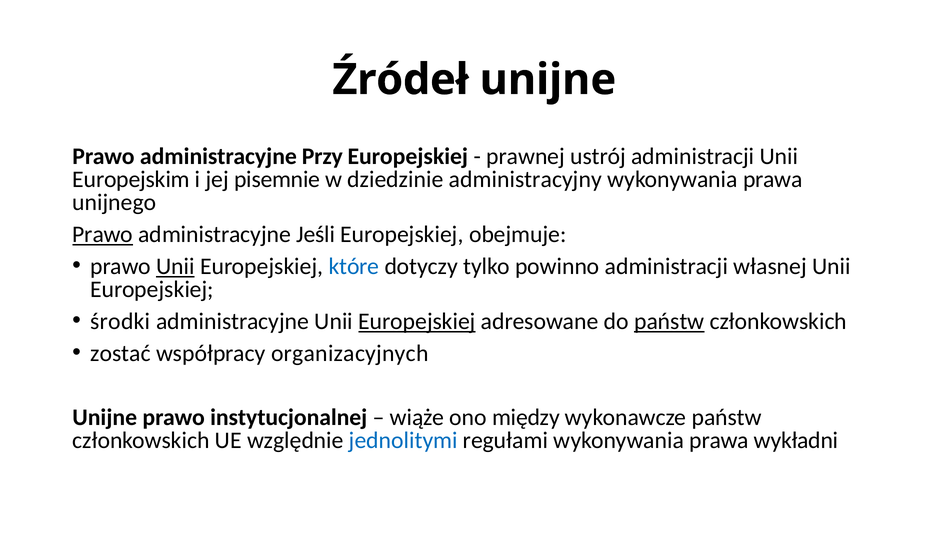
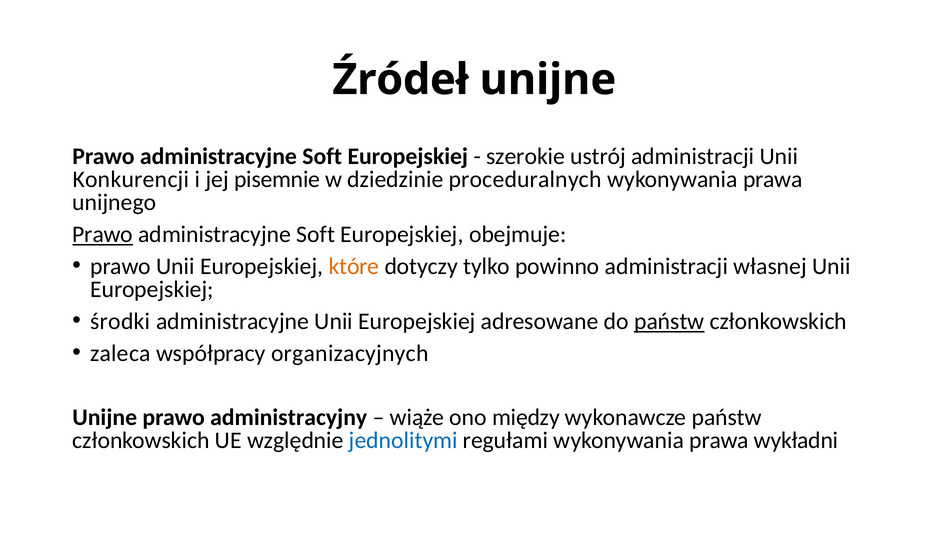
Przy: Przy -> Soft (322, 156)
prawnej: prawnej -> szerokie (526, 156)
Europejskim: Europejskim -> Konkurencji (131, 179)
administracyjny: administracyjny -> proceduralnych (525, 179)
Jeśli: Jeśli -> Soft (316, 234)
Unii underline: present -> none (175, 266)
które colour: blue -> orange (354, 266)
Europejskiej underline: present -> none (417, 321)
zostać: zostać -> zaleca (120, 353)
instytucjonalnej: instytucjonalnej -> administracyjny (289, 417)
